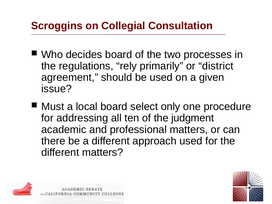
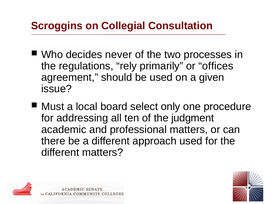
decides board: board -> never (119, 55)
district: district -> offices (216, 66)
